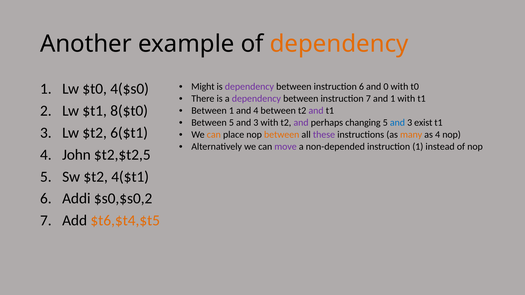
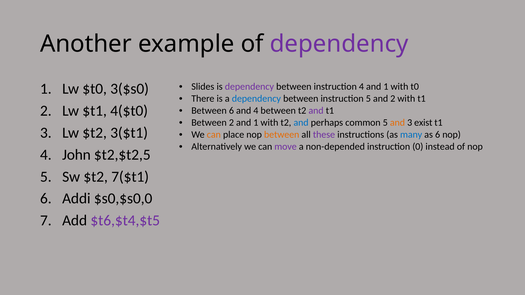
dependency colour: orange -> purple (339, 44)
Might: Might -> Slides (203, 87)
instruction 6: 6 -> 4 (361, 87)
0: 0 -> 1 (386, 87)
4($s0: 4($s0 -> 3($s0 (130, 89)
dependency colour: purple -> blue (256, 99)
instruction 7: 7 -> 5 (368, 99)
and 1: 1 -> 2 (393, 99)
8($t0: 8($t0 -> 4($t0 (129, 111)
Between 1: 1 -> 6 (231, 111)
Between 5: 5 -> 2 (231, 123)
3: 3 -> 1 (256, 123)
and colour: purple -> blue (301, 123)
changing: changing -> common (363, 123)
and colour: blue -> orange (397, 123)
6($t1: 6($t1 -> 3($t1 (129, 133)
many colour: orange -> blue (411, 135)
as 4: 4 -> 6 (438, 135)
instruction 1: 1 -> 0 (418, 147)
4($t1: 4($t1 -> 7($t1 (130, 177)
$s0,$s0,2: $s0,$s0,2 -> $s0,$s0,0 (123, 199)
$t6,$t4,$t5 colour: orange -> purple (125, 221)
